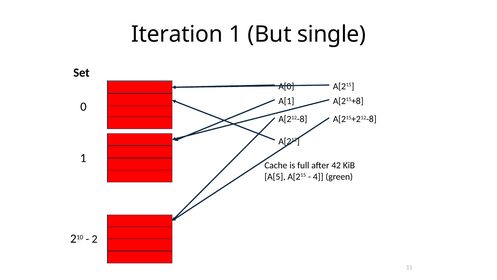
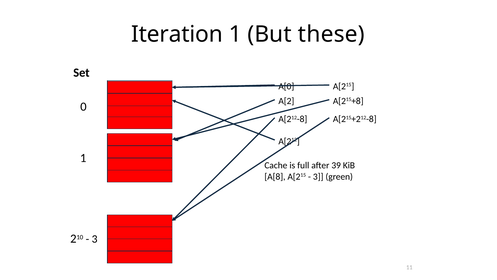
single: single -> these (331, 34)
A[1: A[1 -> A[2 (286, 101)
42: 42 -> 39 (336, 165)
A[5: A[5 -> A[8 (275, 176)
4: 4 -> 3 (318, 176)
2: 2 -> 3 (95, 239)
